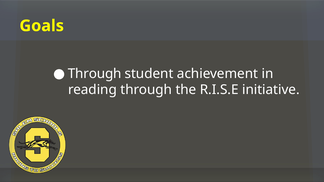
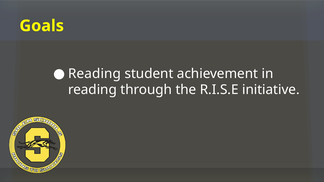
Through: Through -> Reading (95, 74)
